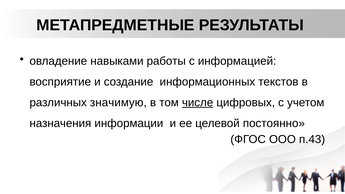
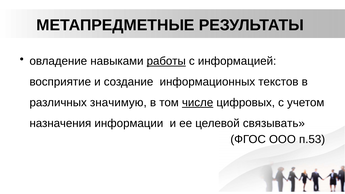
работы underline: none -> present (166, 61)
постоянно: постоянно -> связывать (274, 123)
п.43: п.43 -> п.53 (312, 139)
